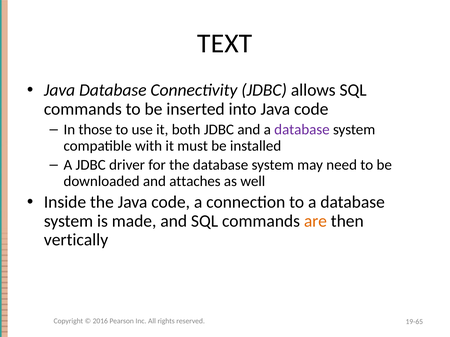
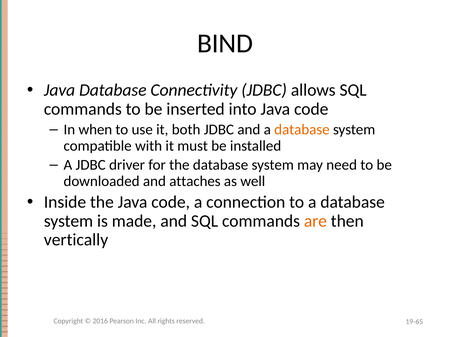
TEXT: TEXT -> BIND (225, 44)
those: those -> when (95, 130)
database colour: purple -> orange (302, 130)
